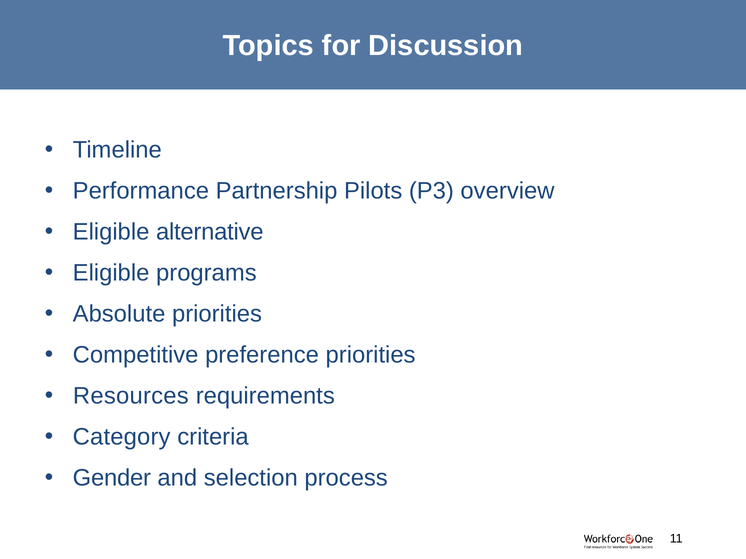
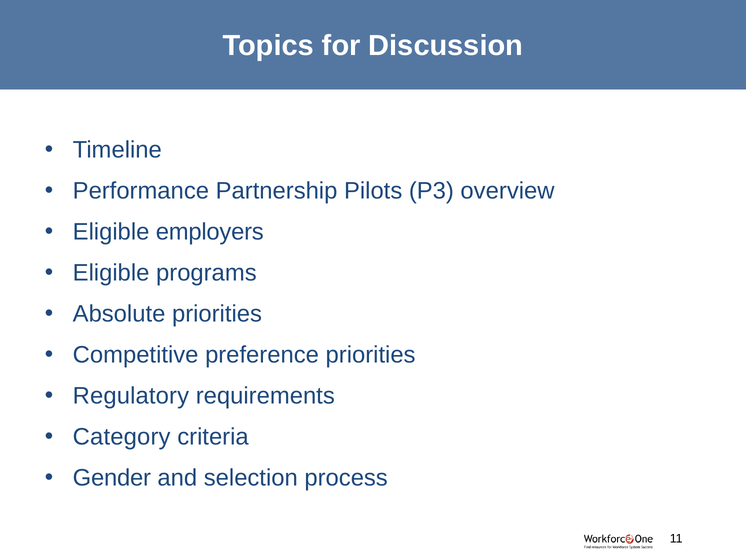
alternative: alternative -> employers (210, 232)
Resources: Resources -> Regulatory (131, 396)
